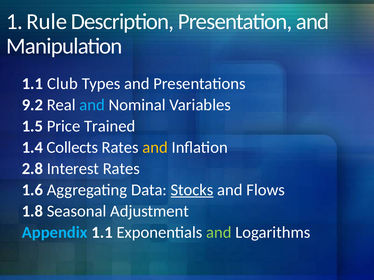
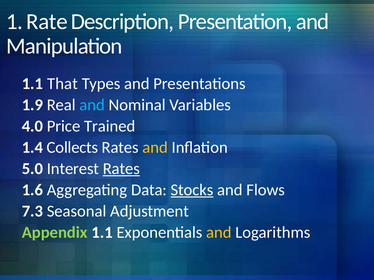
Rule: Rule -> Rate (47, 22)
Club: Club -> That (62, 84)
9.2: 9.2 -> 1.9 (32, 105)
1.5: 1.5 -> 4.0 (32, 126)
2.8: 2.8 -> 5.0 (32, 169)
Rates underline: none -> present (121, 169)
1.8: 1.8 -> 7.3 (32, 211)
Appendix colour: light blue -> light green (55, 233)
and colour: light green -> yellow (219, 233)
